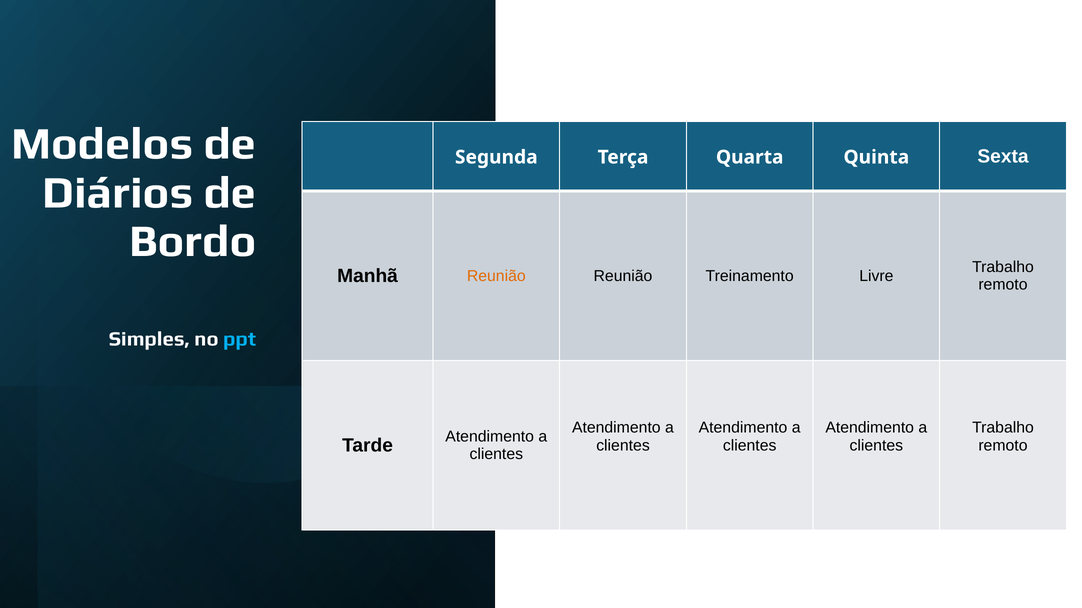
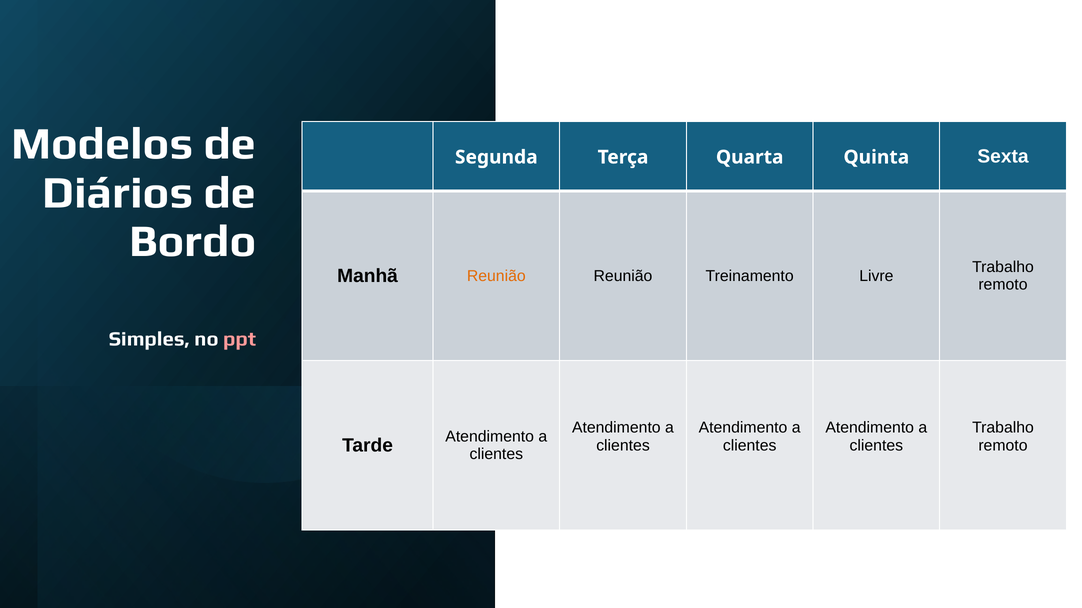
ppt colour: light blue -> pink (240, 339)
